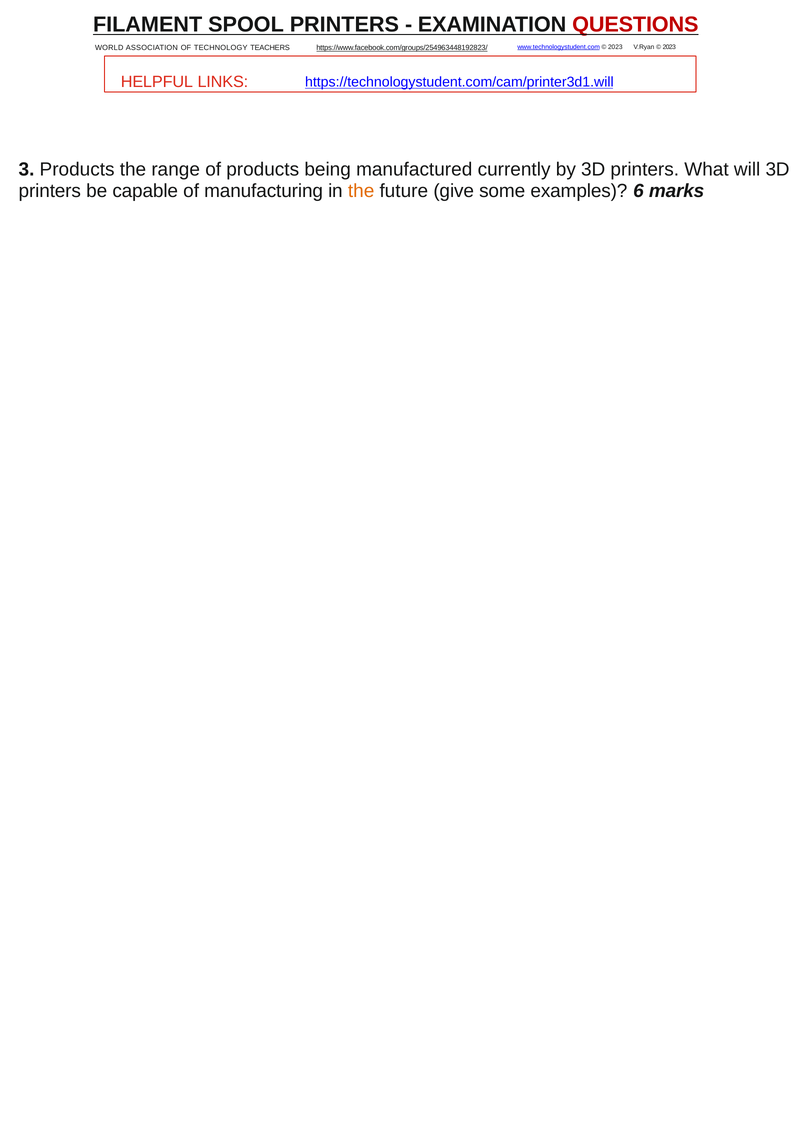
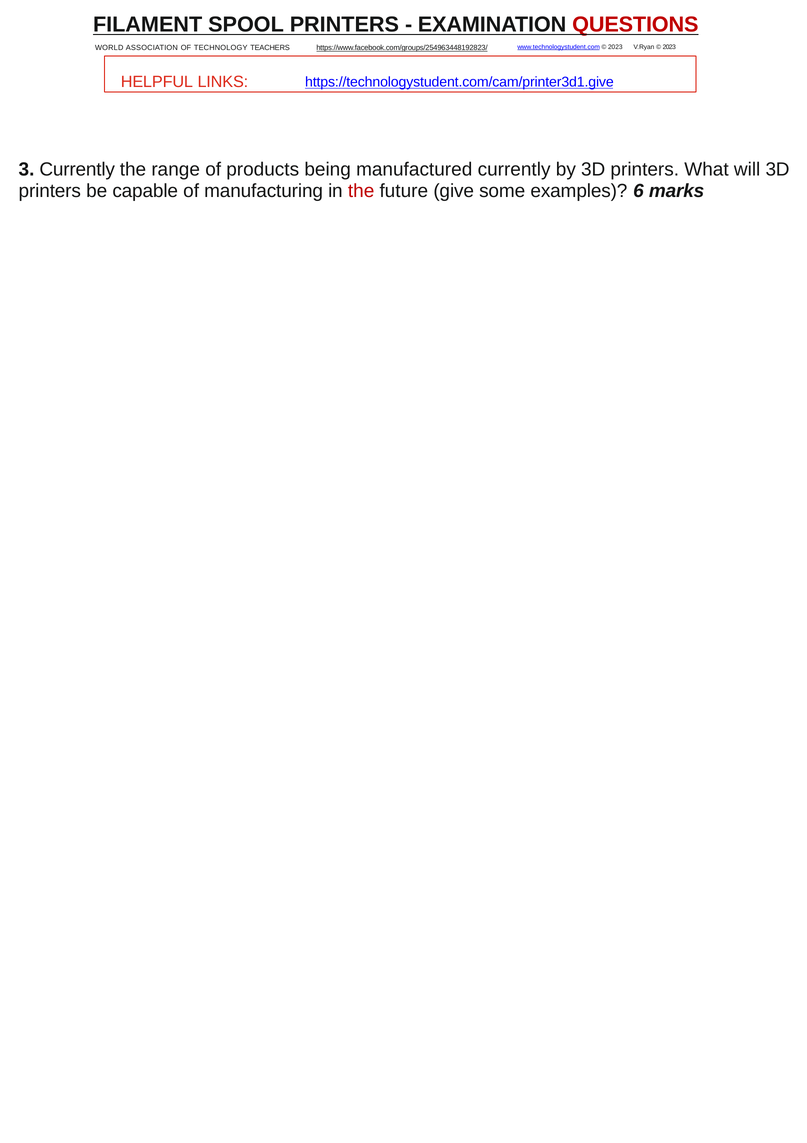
https://technologystudent.com/cam/printer3d1.will: https://technologystudent.com/cam/printer3d1.will -> https://technologystudent.com/cam/printer3d1.give (459, 82)
3 Products: Products -> Currently (77, 170)
the colour: orange -> red (361, 191)
